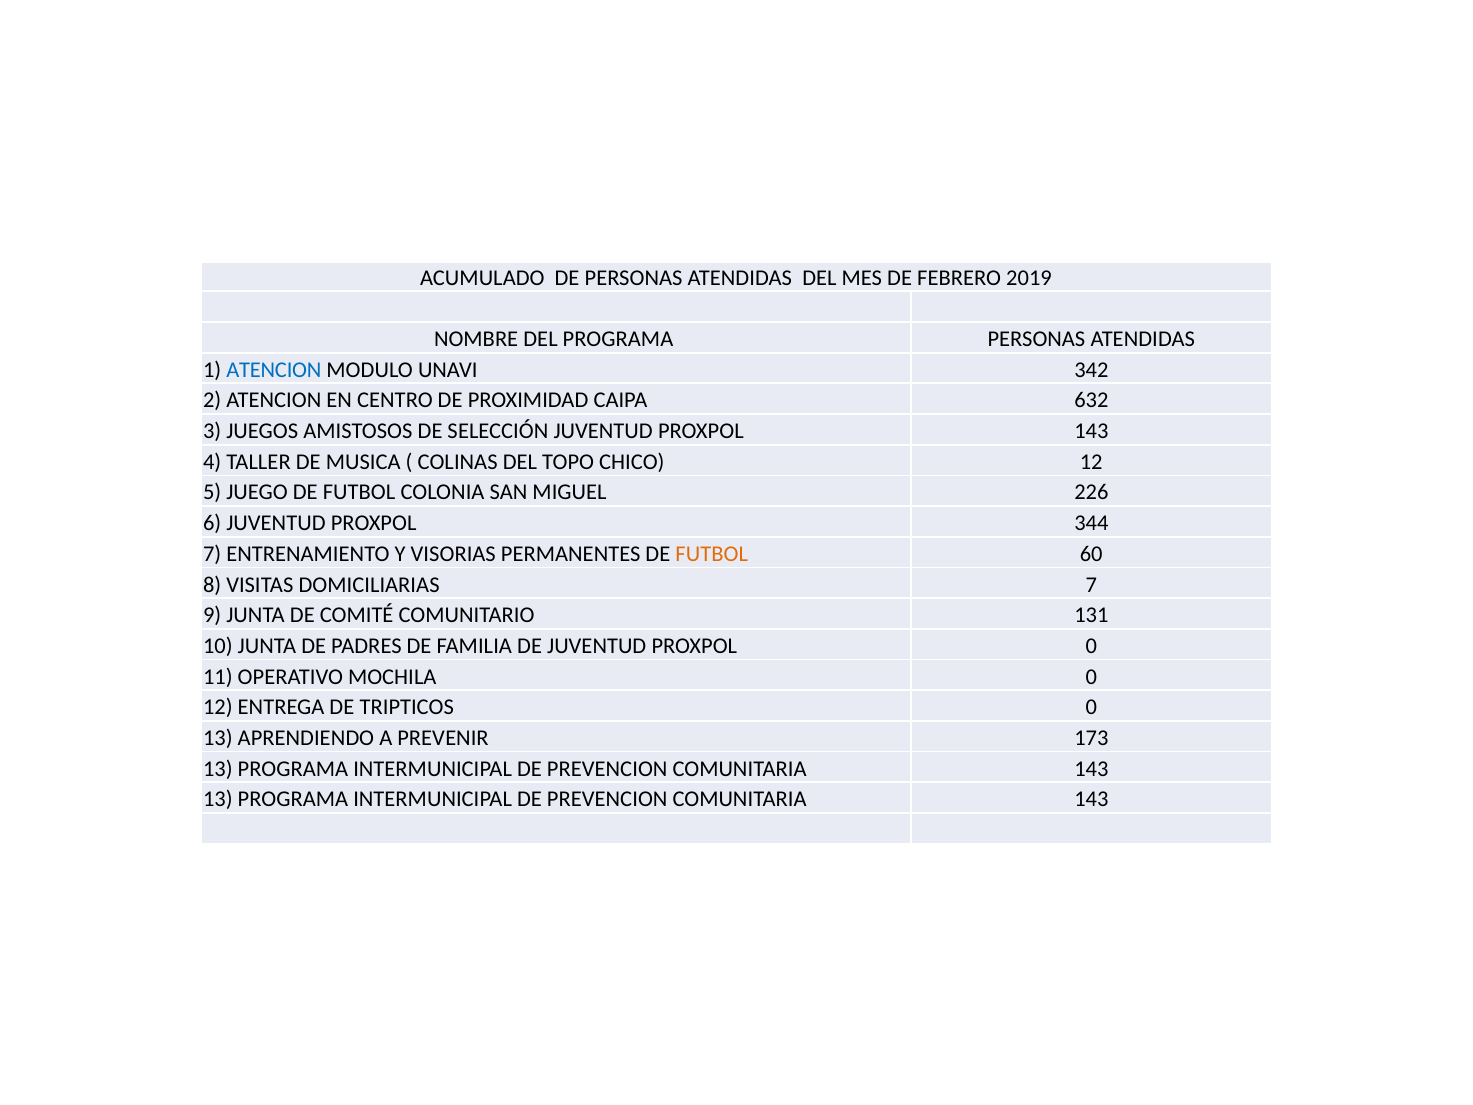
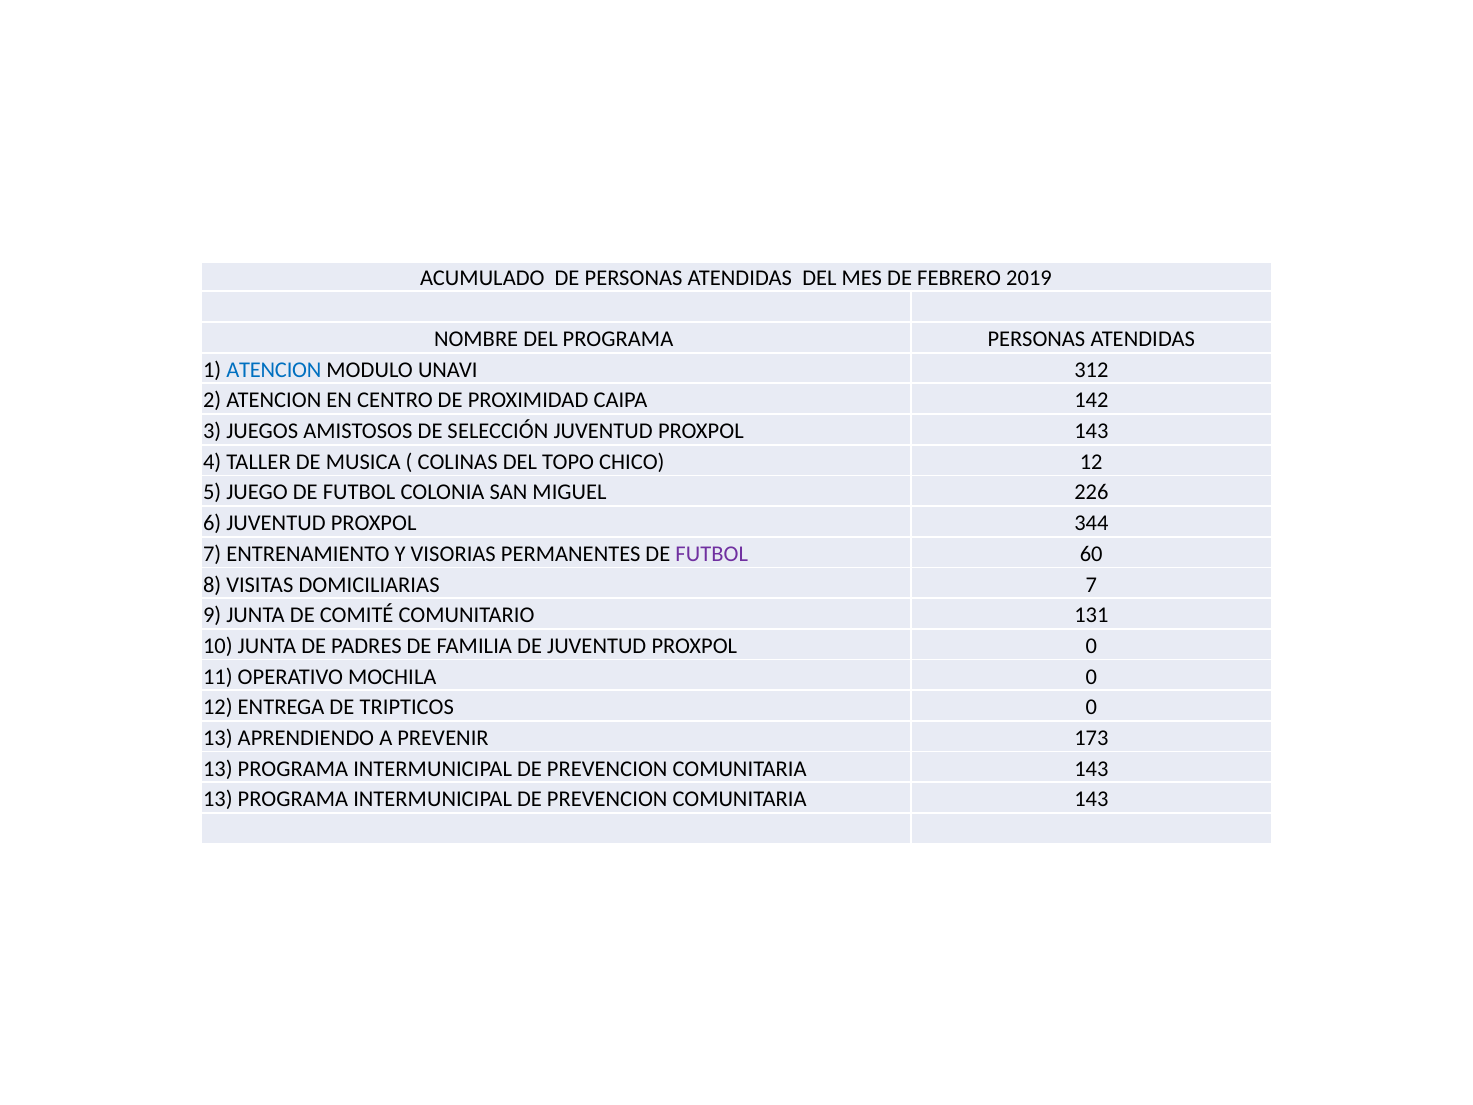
342: 342 -> 312 (1091, 370)
632: 632 -> 142 (1091, 400)
FUTBOL colour: orange -> purple (712, 554)
